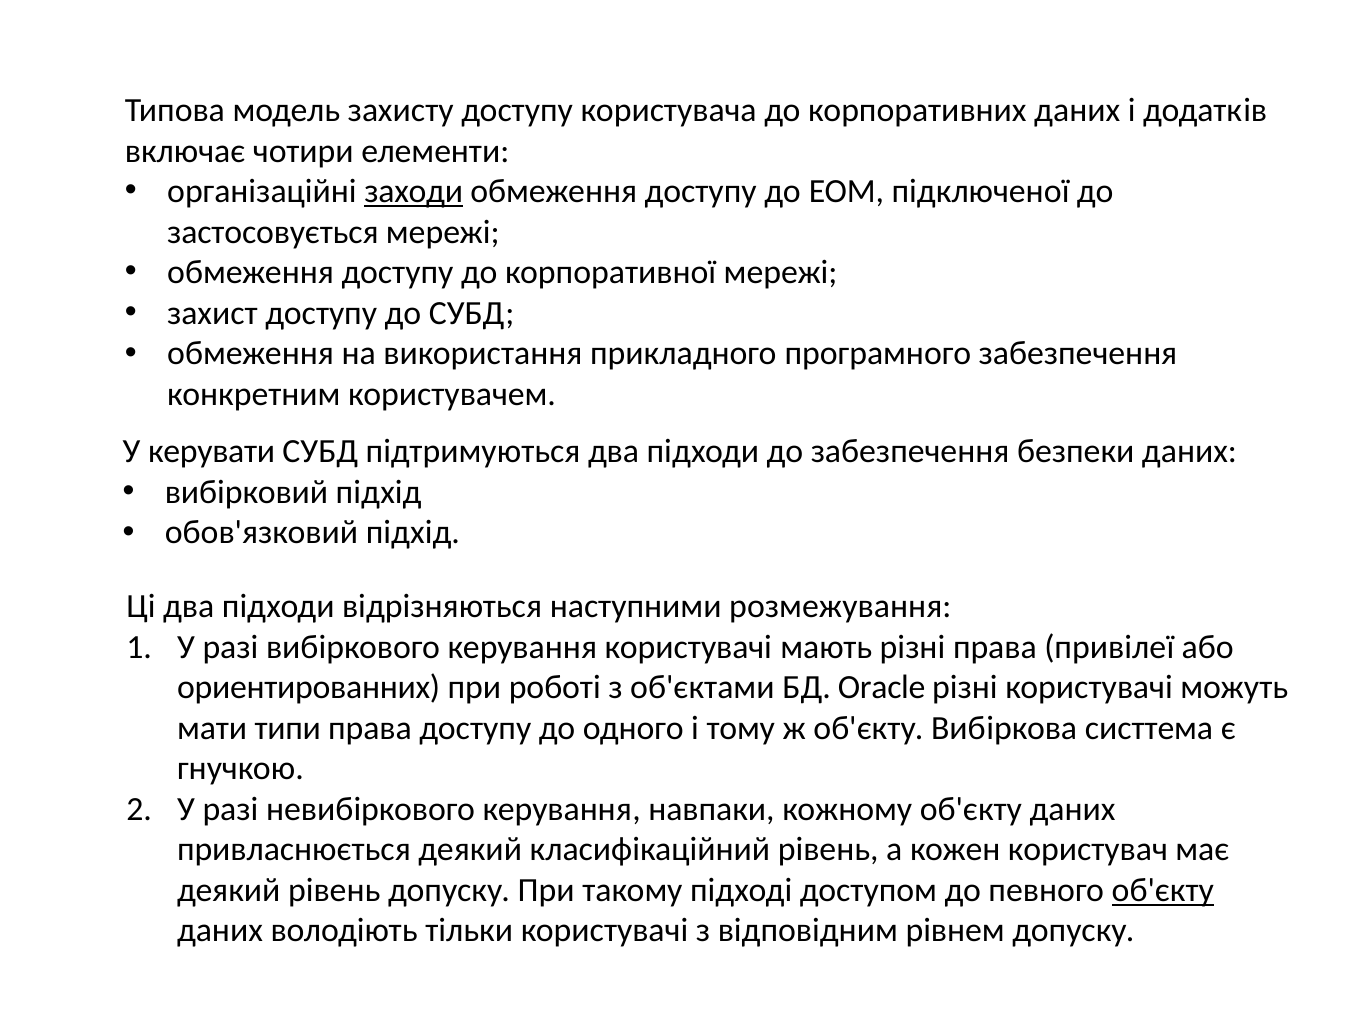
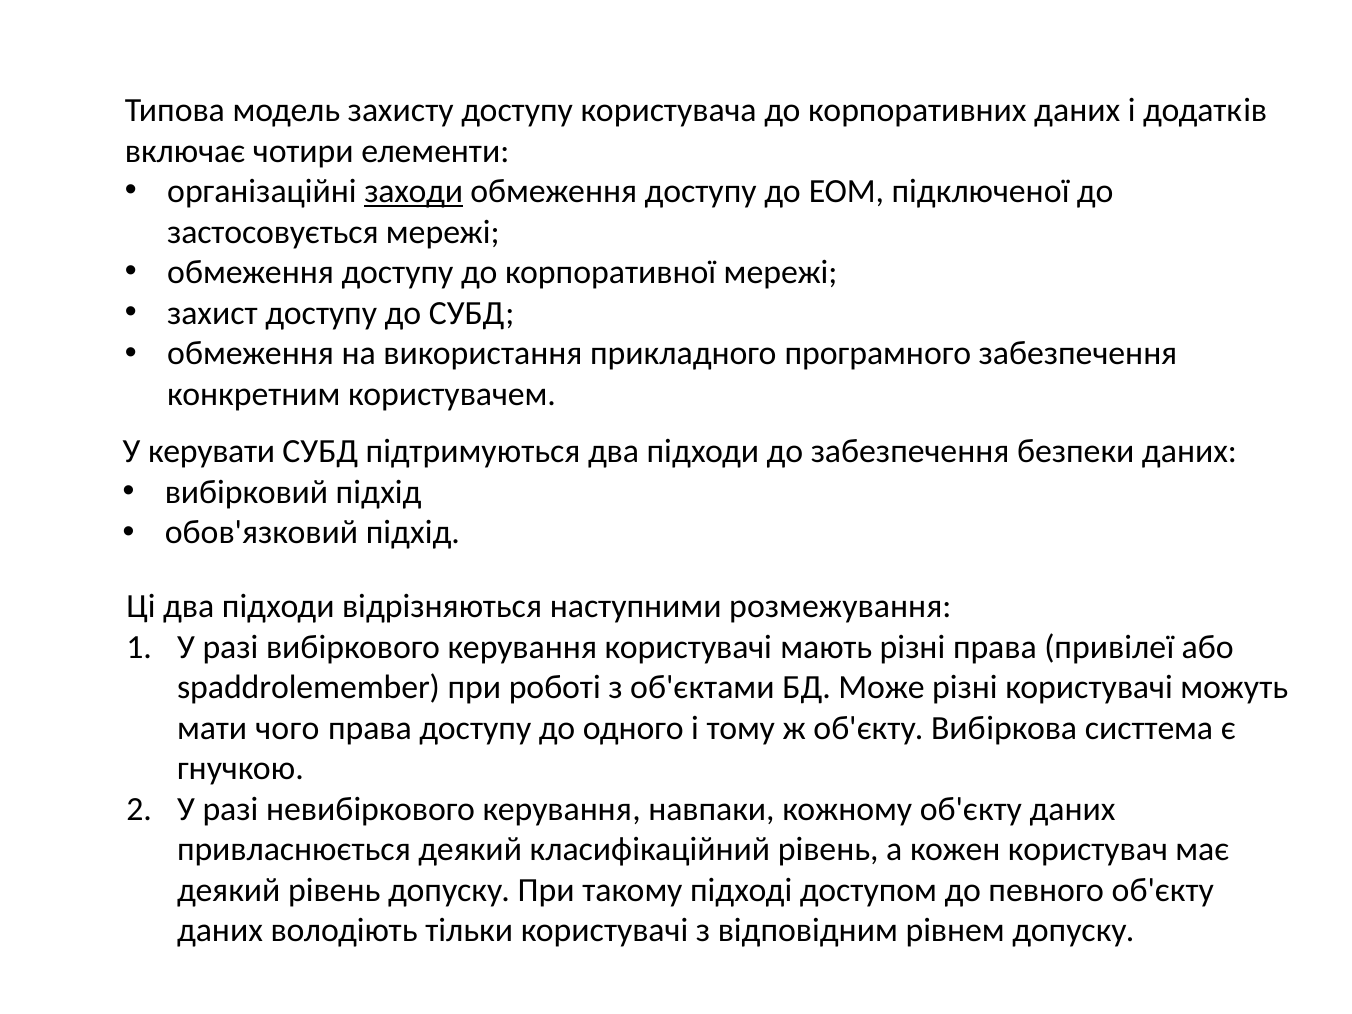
ориентированних: ориентированних -> spaddrolemember (309, 687)
Oracle: Oracle -> Може (882, 687)
типи: типи -> чого (287, 728)
об'єкту underline: present -> none (1163, 890)
